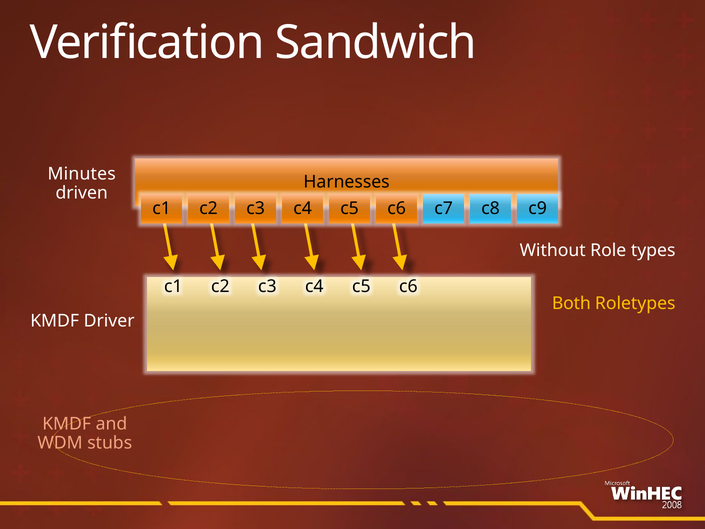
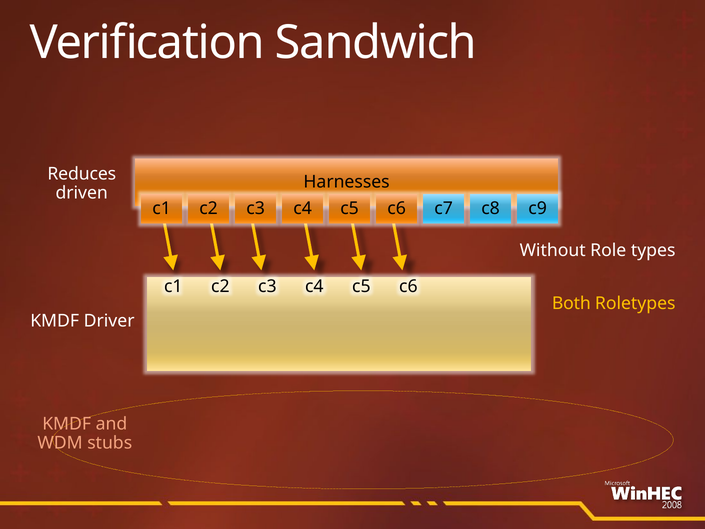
Minutes: Minutes -> Reduces (82, 174)
